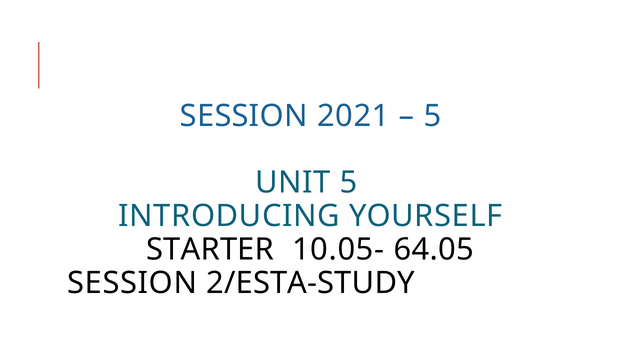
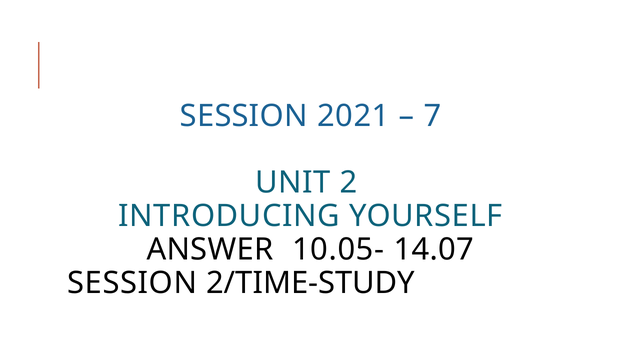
5: 5 -> 7 (432, 116)
UNIT 5: 5 -> 2 (349, 183)
STARTER: STARTER -> ANSWER (210, 249)
64.05: 64.05 -> 14.07 (434, 249)
2/ESTA-STUDY: 2/ESTA-STUDY -> 2/TIME-STUDY (311, 283)
